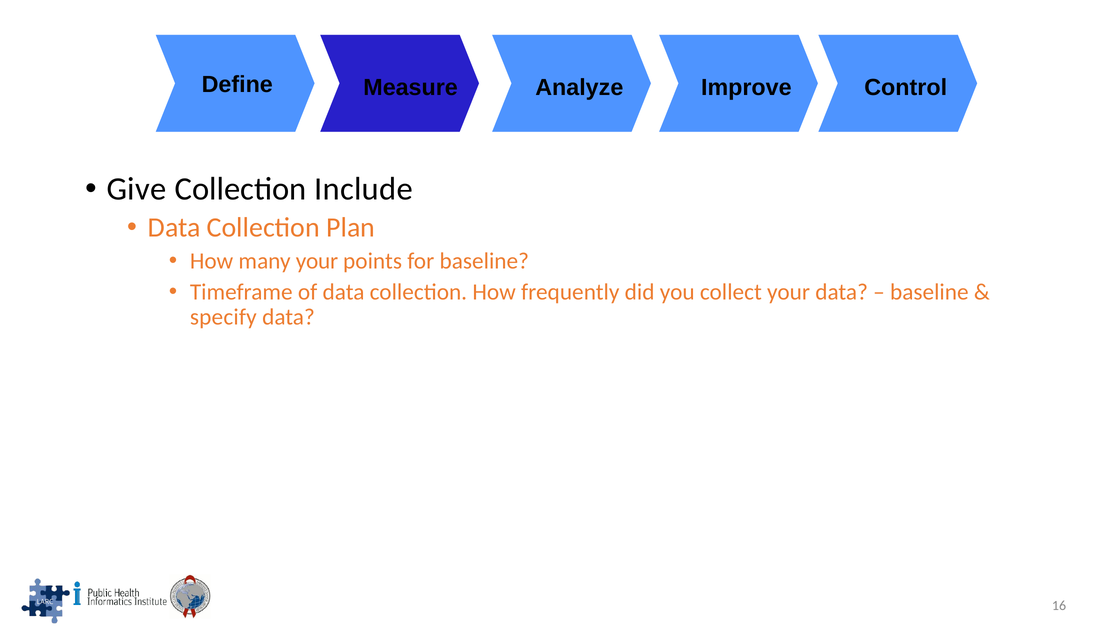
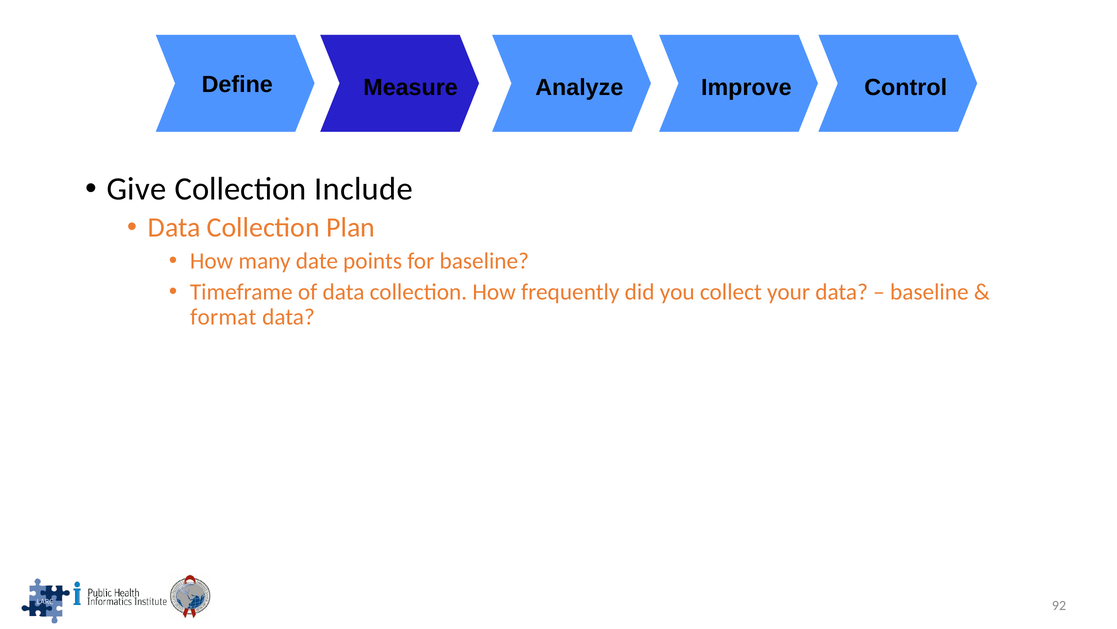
many your: your -> date (317, 261)
specify: specify -> format (223, 317)
16: 16 -> 92 (1059, 605)
